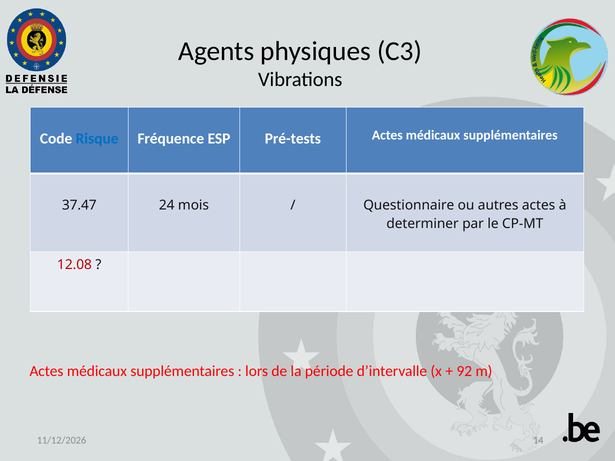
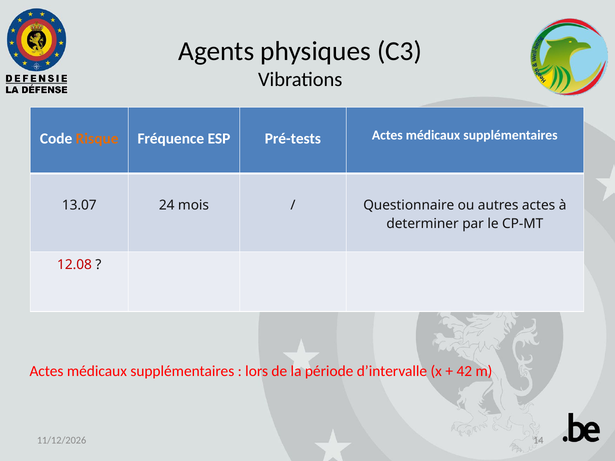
Risque colour: blue -> orange (97, 139)
37.47: 37.47 -> 13.07 (79, 205)
92: 92 -> 42 (464, 371)
